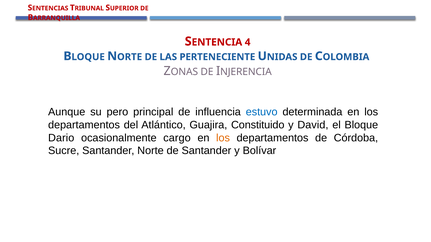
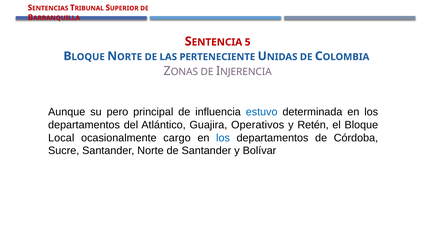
4: 4 -> 5 (248, 42)
Constituido: Constituido -> Operativos (258, 125)
David: David -> Retén (313, 125)
Dario: Dario -> Local (61, 138)
los colour: orange -> blue (223, 138)
